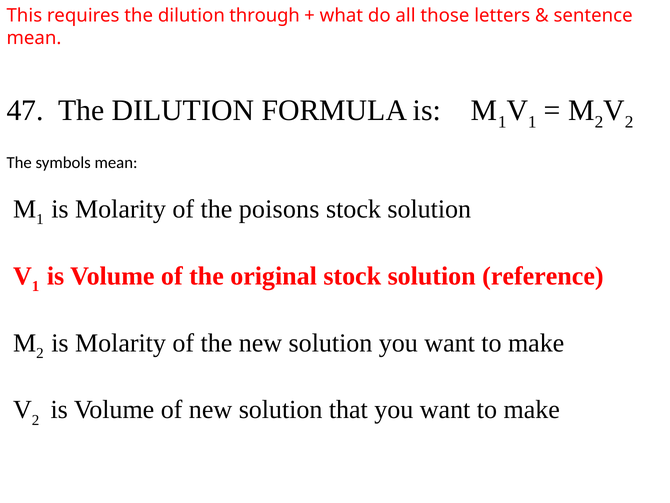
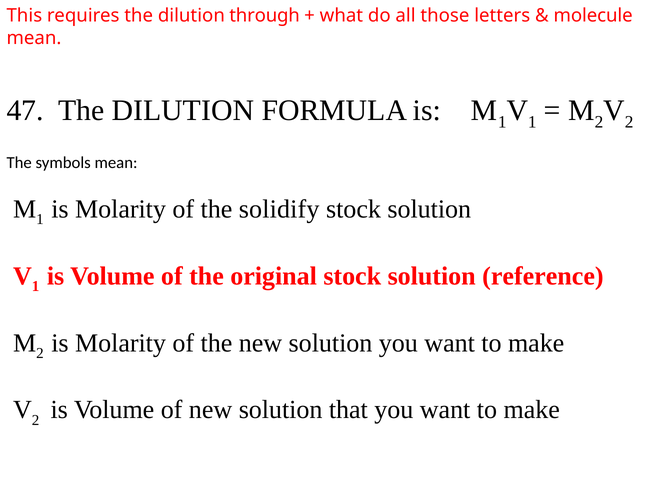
sentence: sentence -> molecule (593, 16)
poisons: poisons -> solidify (279, 209)
